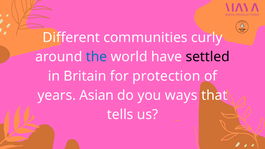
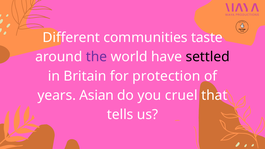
curly: curly -> taste (207, 38)
the colour: blue -> purple (96, 57)
ways: ways -> cruel (181, 95)
